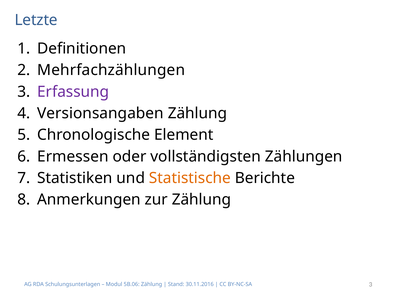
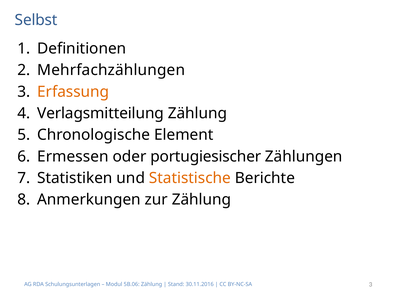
Letzte: Letzte -> Selbst (36, 20)
Erfassung colour: purple -> orange (73, 92)
Versionsangaben: Versionsangaben -> Verlagsmitteilung (101, 113)
vollständigsten: vollständigsten -> portugiesischer (206, 156)
